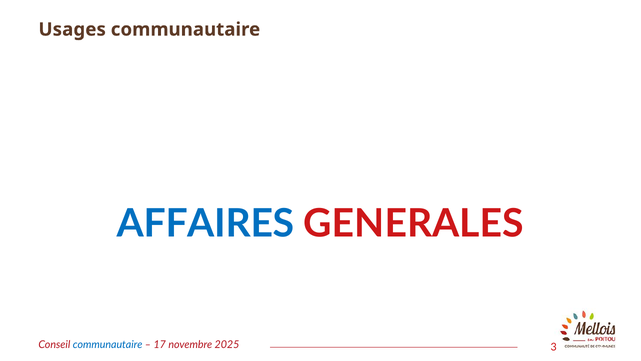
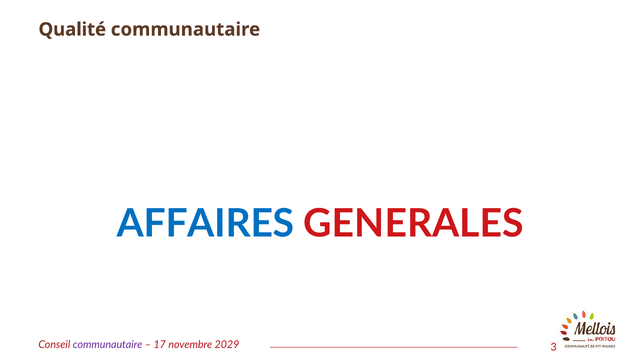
Usages: Usages -> Qualité (72, 29)
communautaire colour: blue -> purple (108, 345)
2025: 2025 -> 2029 (227, 345)
